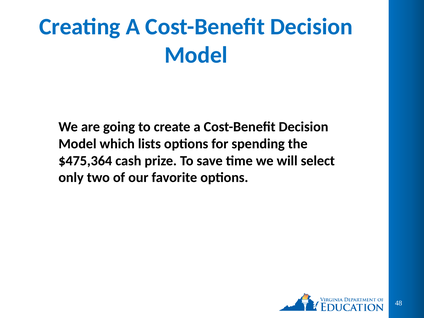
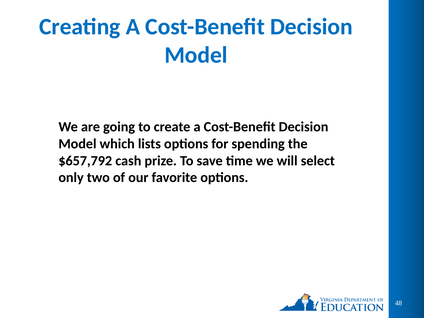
$475,364: $475,364 -> $657,792 (85, 161)
